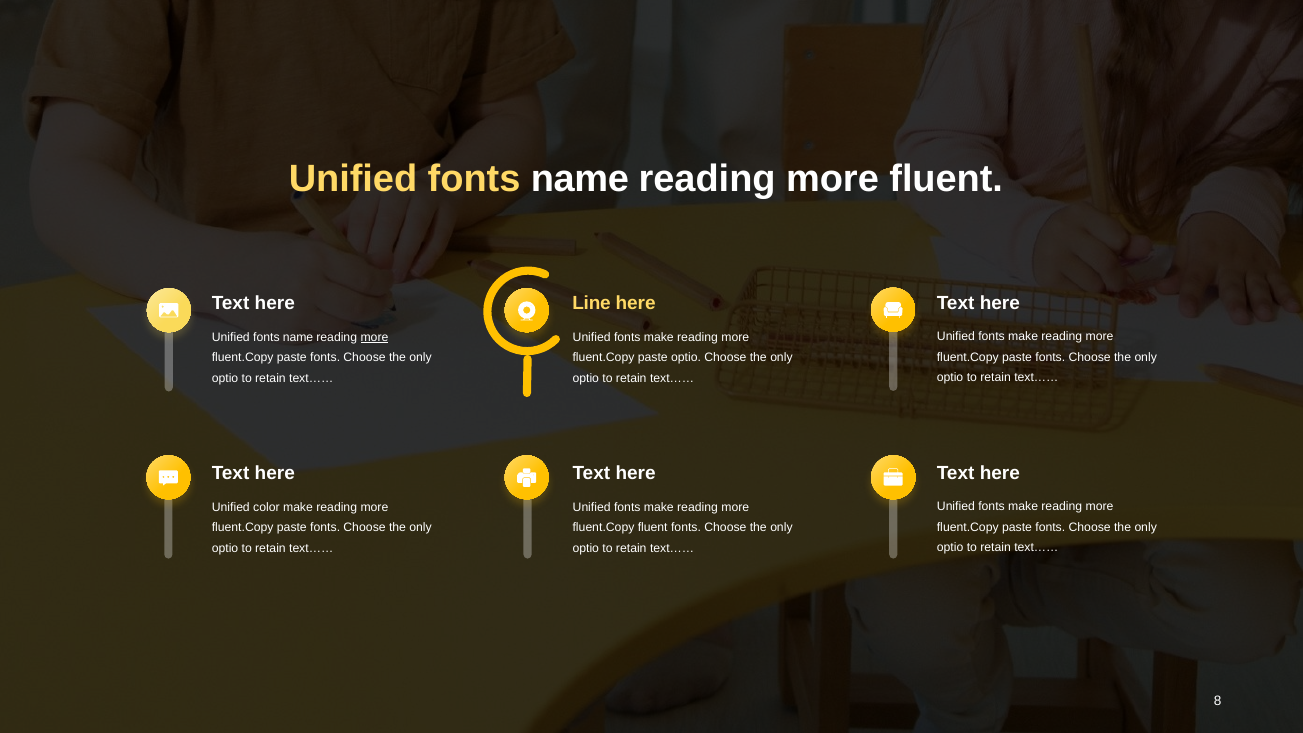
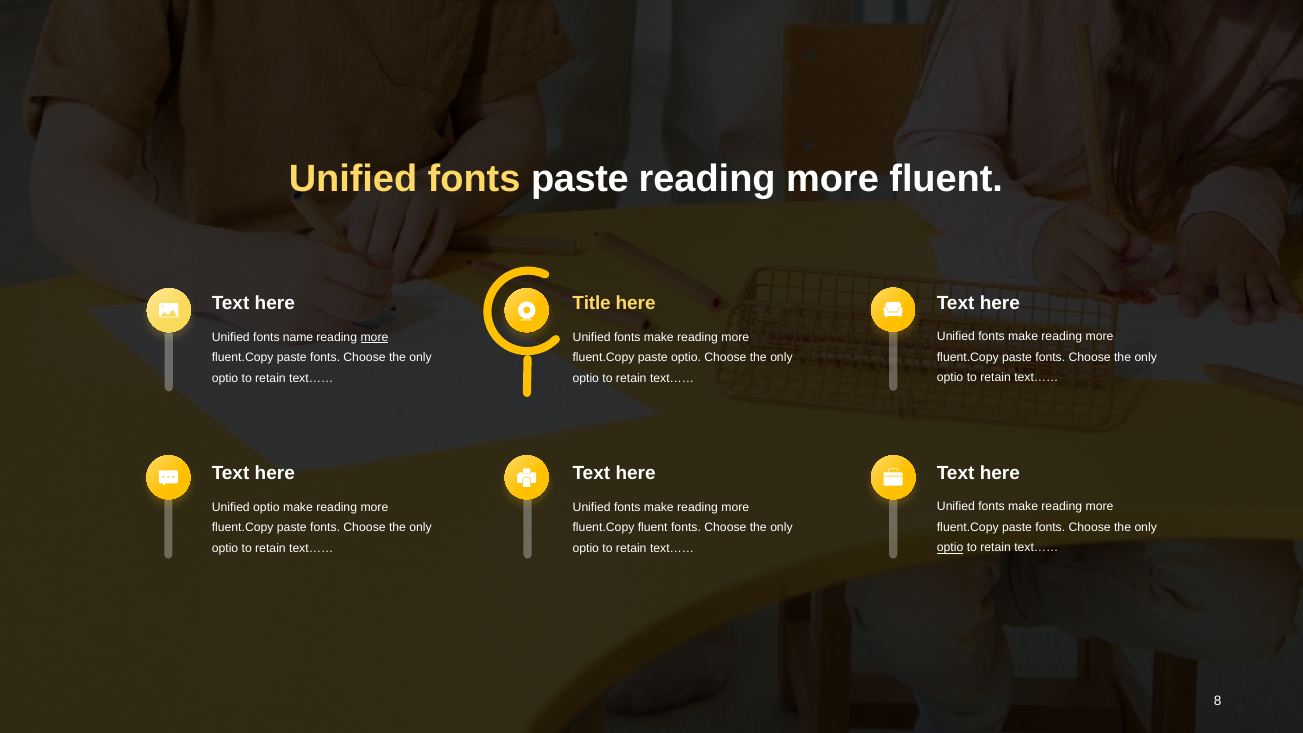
name: name -> paste (580, 179)
Line: Line -> Title (592, 303)
color: color -> optio (266, 507)
optio underline: none -> present (950, 548)
